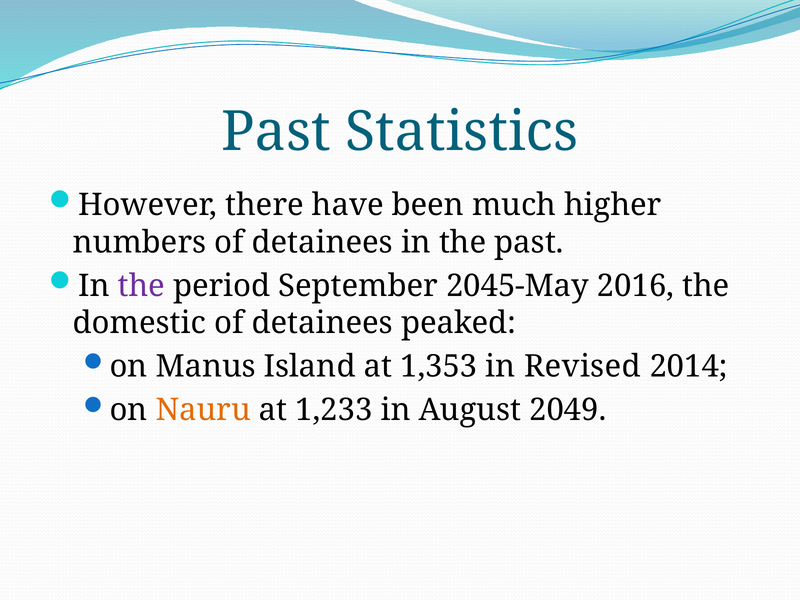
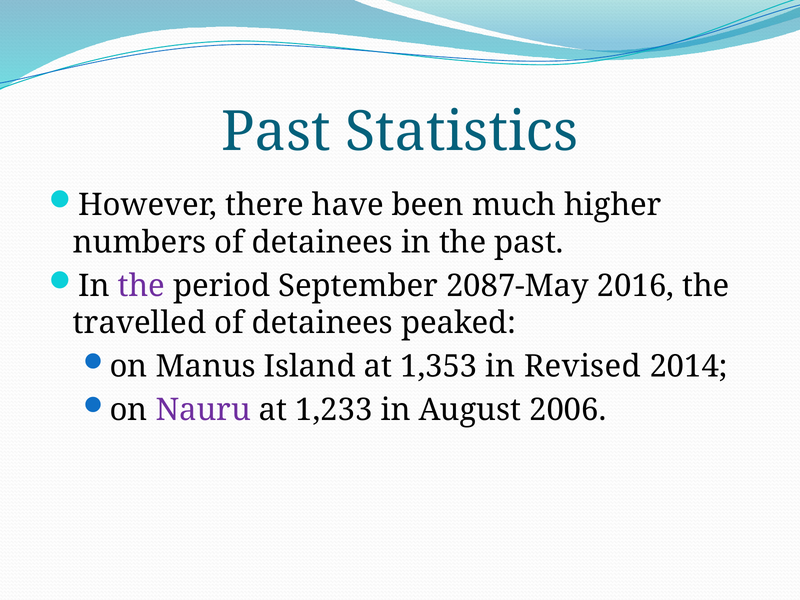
2045-May: 2045-May -> 2087-May (518, 286)
domestic: domestic -> travelled (139, 323)
Nauru colour: orange -> purple (203, 410)
2049: 2049 -> 2006 (568, 410)
